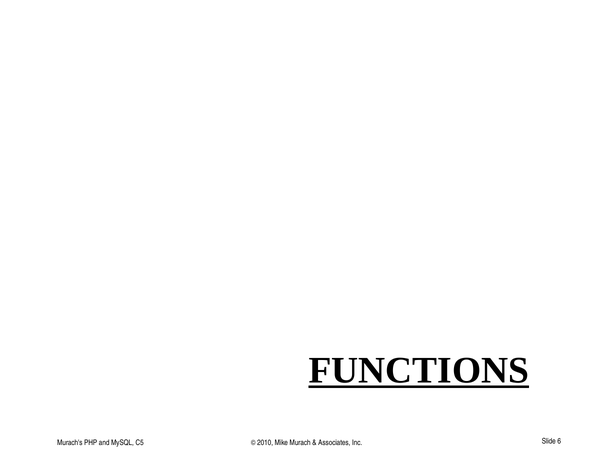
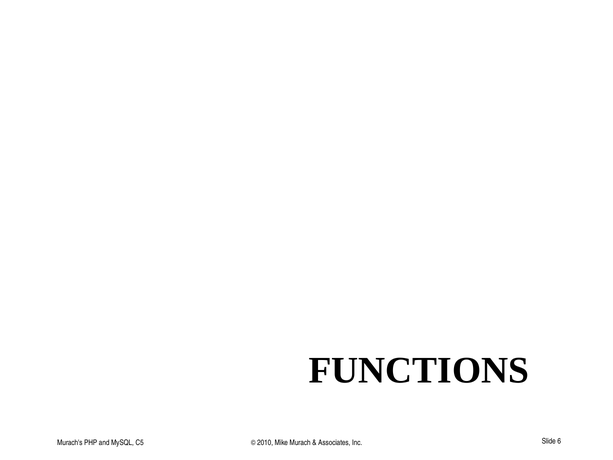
FUNCTIONS underline: present -> none (419, 370)
